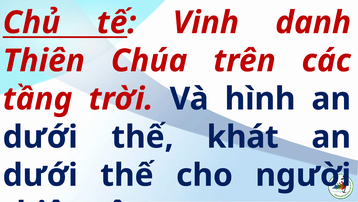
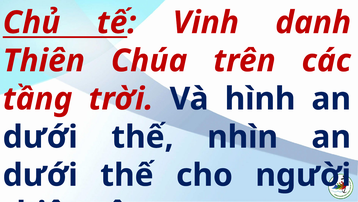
khát: khát -> nhìn (243, 137)
